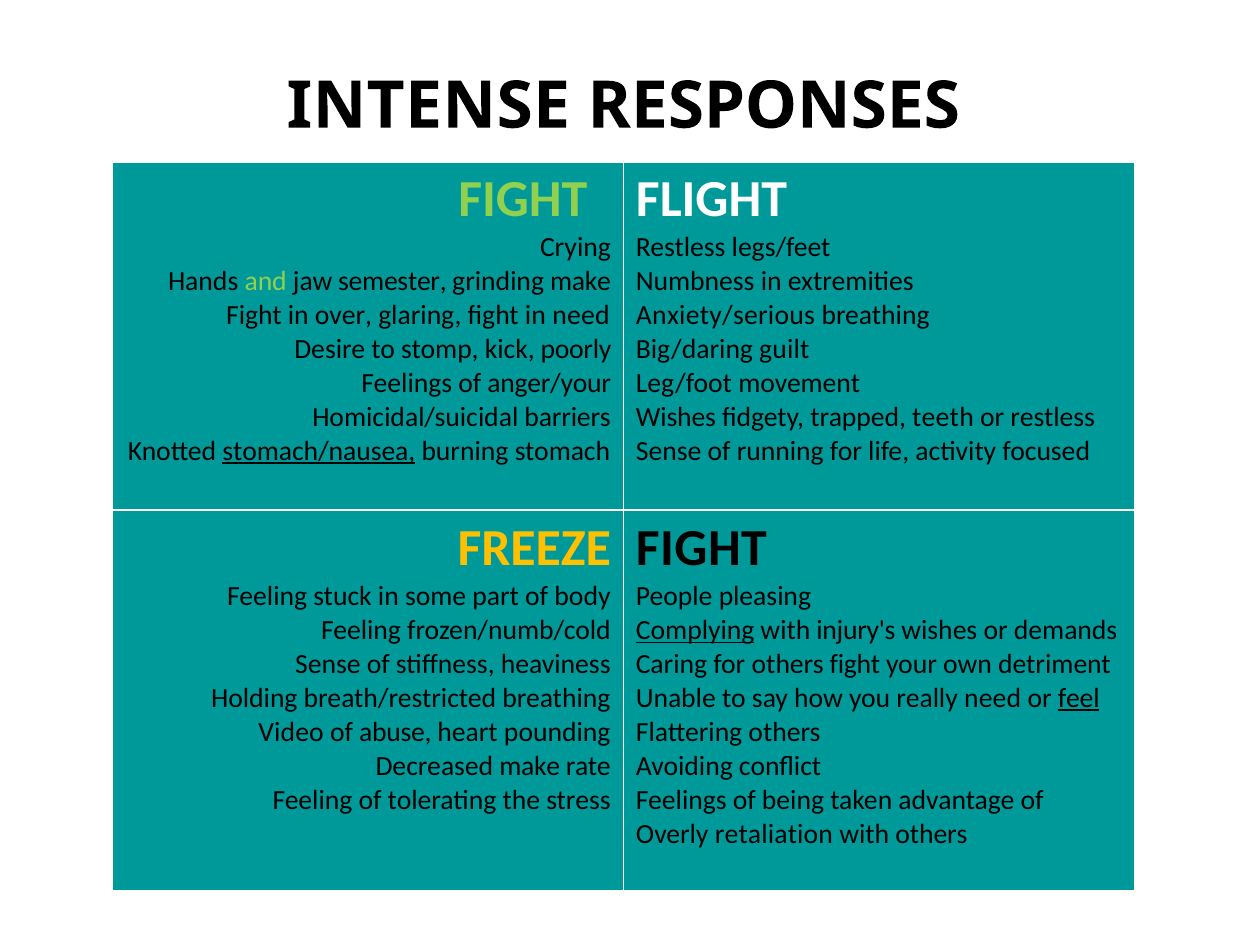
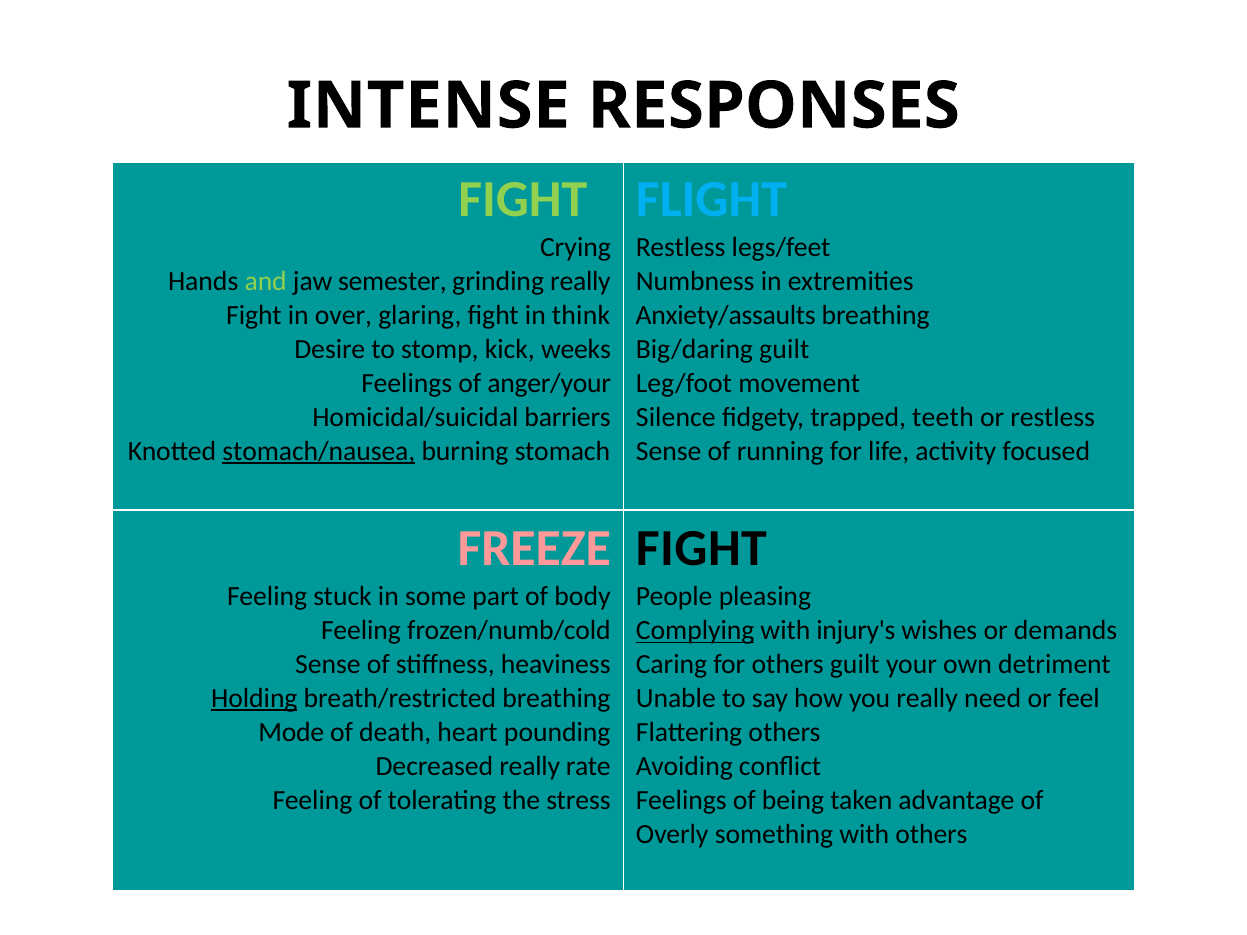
FLIGHT colour: white -> light blue (711, 199)
grinding make: make -> really (580, 282)
in need: need -> think (581, 316)
Anxiety/serious: Anxiety/serious -> Anxiety/assaults (726, 316)
poorly: poorly -> weeks (576, 349)
Wishes: Wishes -> Silence (676, 417)
FREEZE colour: yellow -> pink (534, 549)
others fight: fight -> guilt (855, 665)
Holding underline: none -> present (254, 699)
feel underline: present -> none (1079, 699)
Video: Video -> Mode (291, 732)
abuse: abuse -> death (395, 732)
Decreased make: make -> really (530, 766)
retaliation: retaliation -> something (774, 834)
